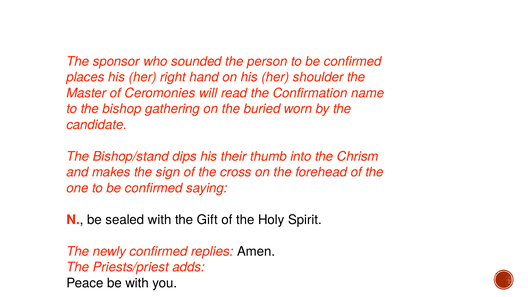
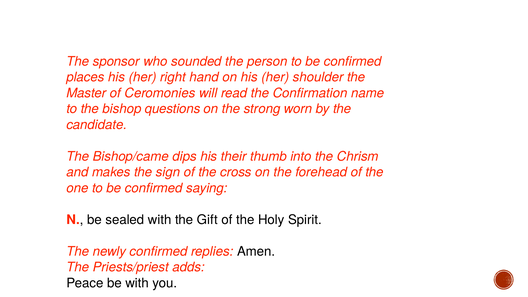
gathering: gathering -> questions (173, 109)
buried: buried -> strong (262, 109)
Bishop/stand: Bishop/stand -> Bishop/came (131, 156)
